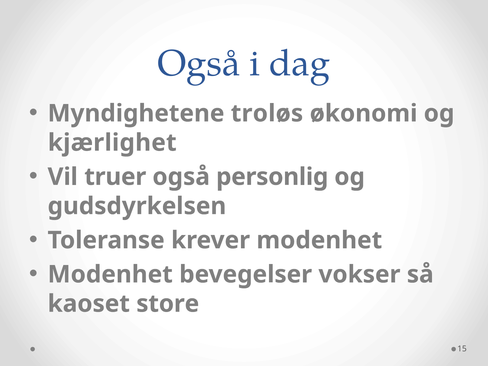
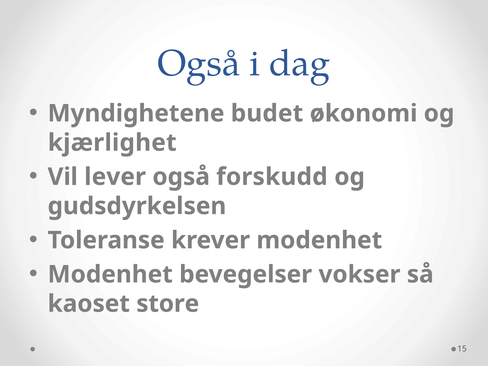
troløs: troløs -> budet (267, 113)
truer: truer -> lever (115, 177)
personlig: personlig -> forskudd (272, 177)
